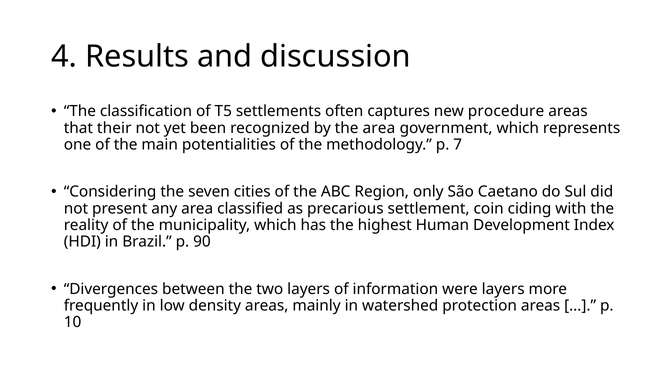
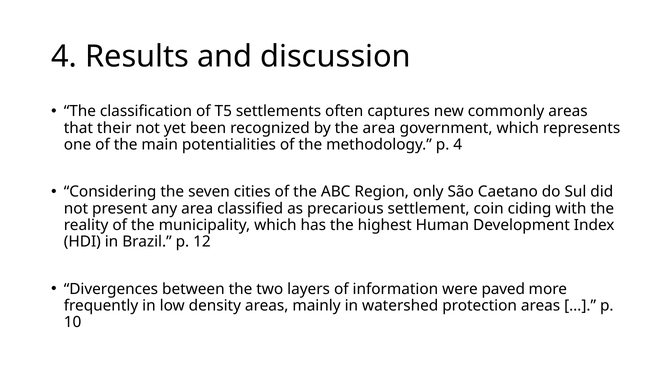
procedure: procedure -> commonly (506, 111)
p 7: 7 -> 4 (458, 145)
90: 90 -> 12 (202, 242)
were layers: layers -> paved (503, 289)
